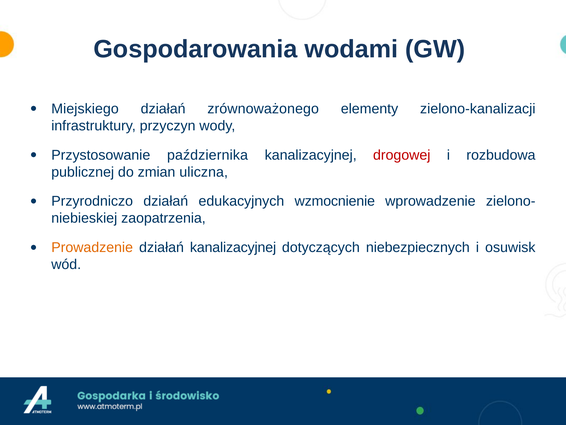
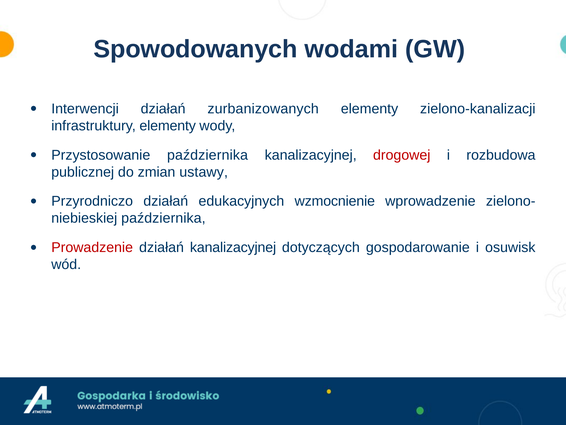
Gospodarowania: Gospodarowania -> Spowodowanych (195, 49)
Miejskiego: Miejskiego -> Interwencji (85, 109)
zrównoważonego: zrównoważonego -> zurbanizowanych (263, 109)
infrastruktury przyczyn: przyczyn -> elementy (168, 126)
uliczna: uliczna -> ustawy (204, 172)
zaopatrzenia: zaopatrzenia -> października (163, 218)
Prowadzenie colour: orange -> red (92, 247)
niebezpiecznych: niebezpiecznych -> gospodarowanie (418, 247)
